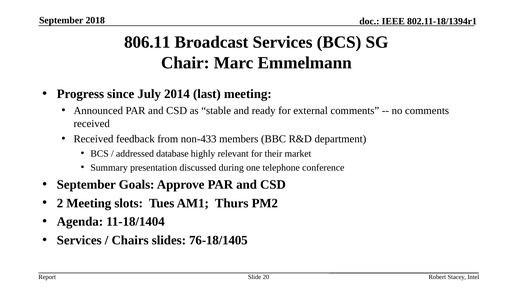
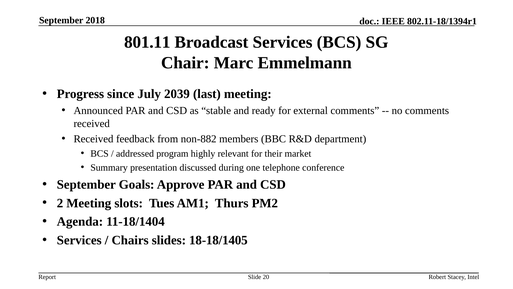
806.11: 806.11 -> 801.11 (147, 42)
2014: 2014 -> 2039 (177, 94)
non-433: non-433 -> non-882 (199, 139)
database: database -> program (172, 153)
76-18/1405: 76-18/1405 -> 18-18/1405 (218, 240)
